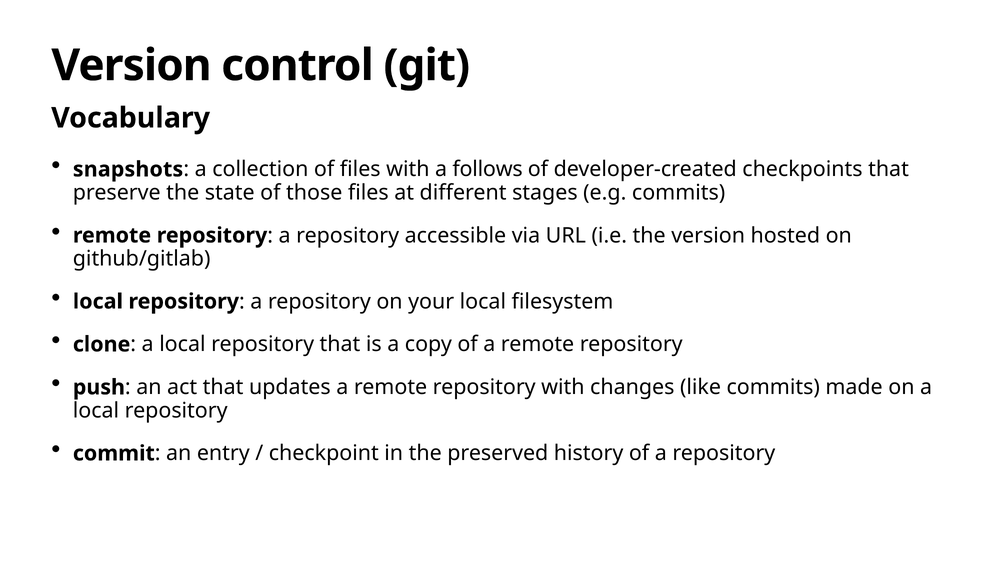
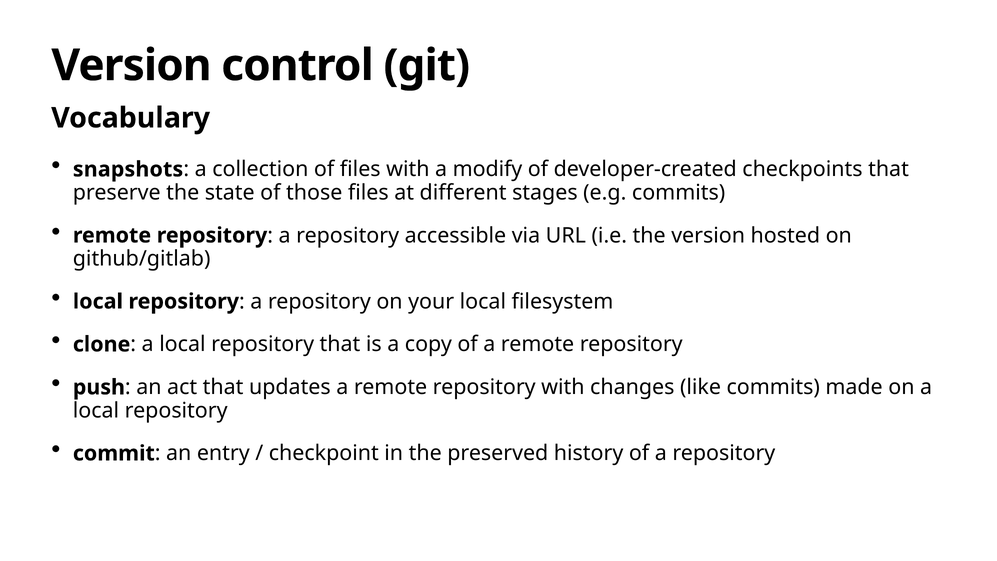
follows: follows -> modify (487, 169)
